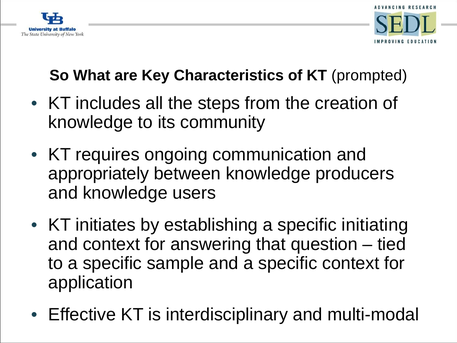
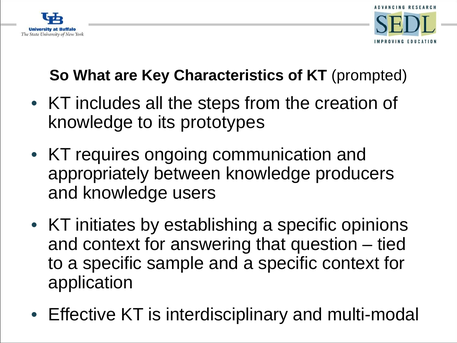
community: community -> prototypes (223, 122)
initiating: initiating -> opinions (375, 225)
